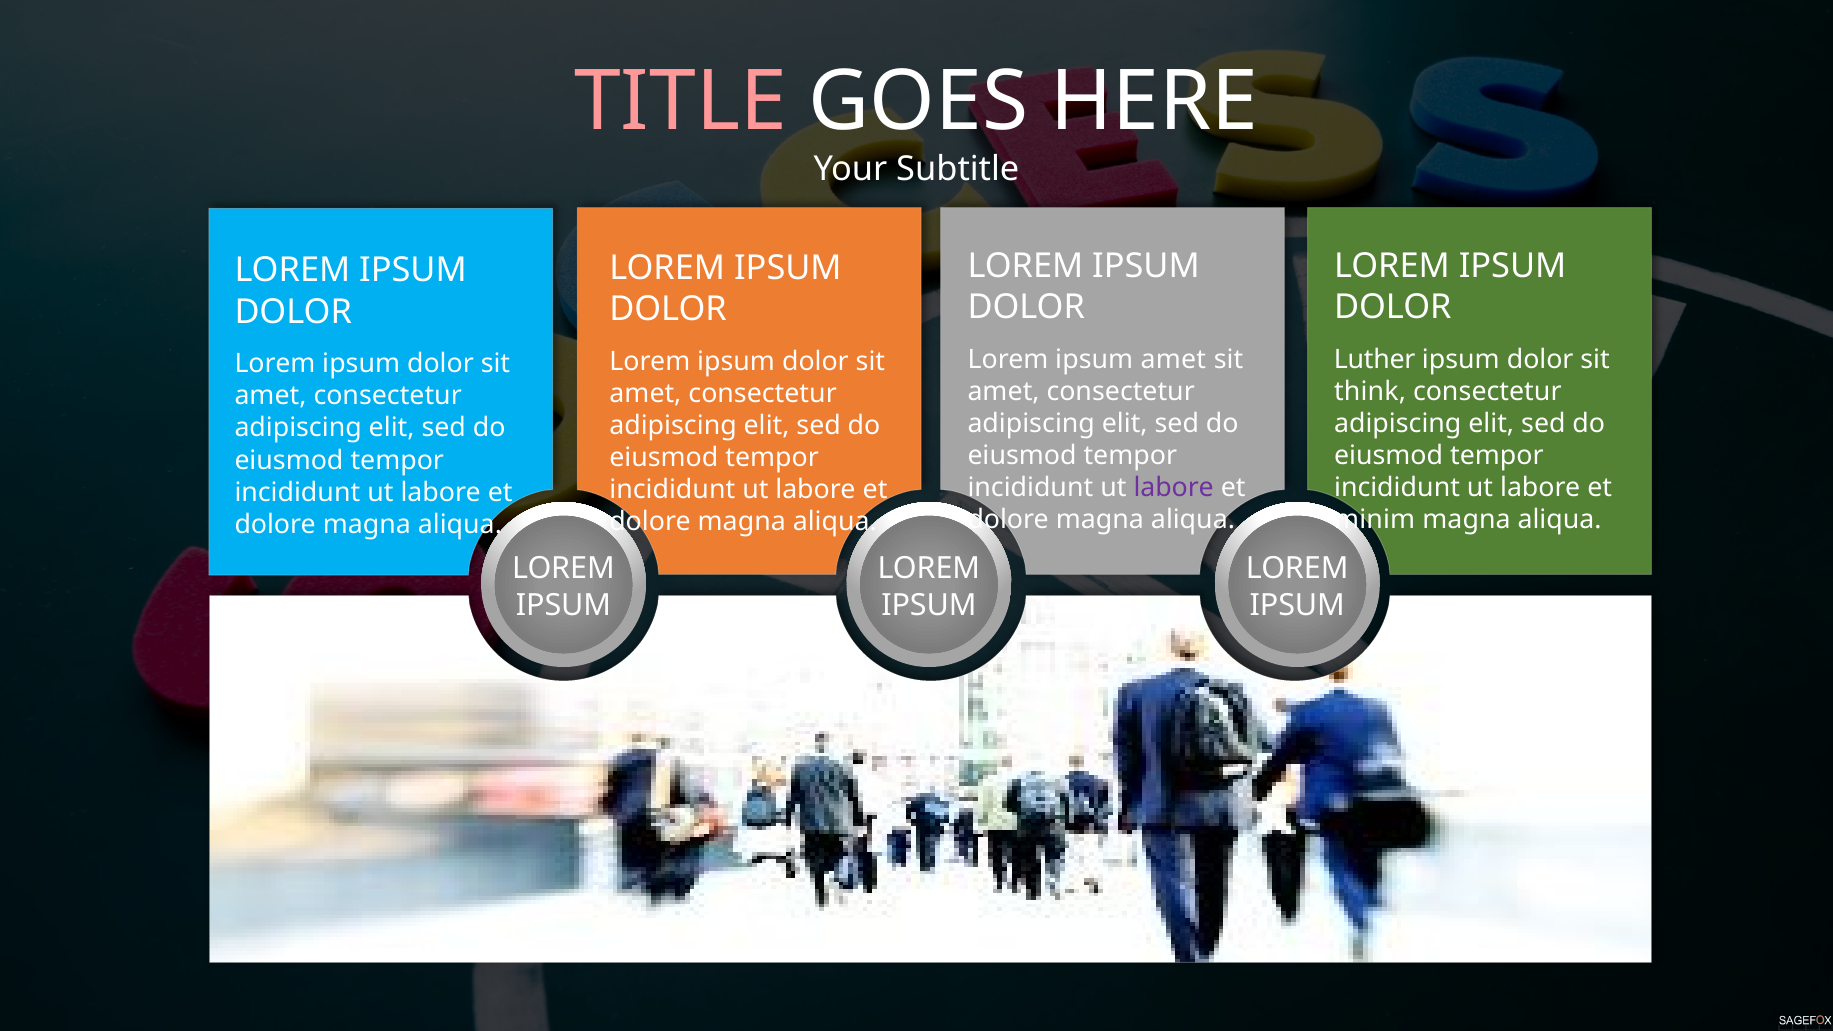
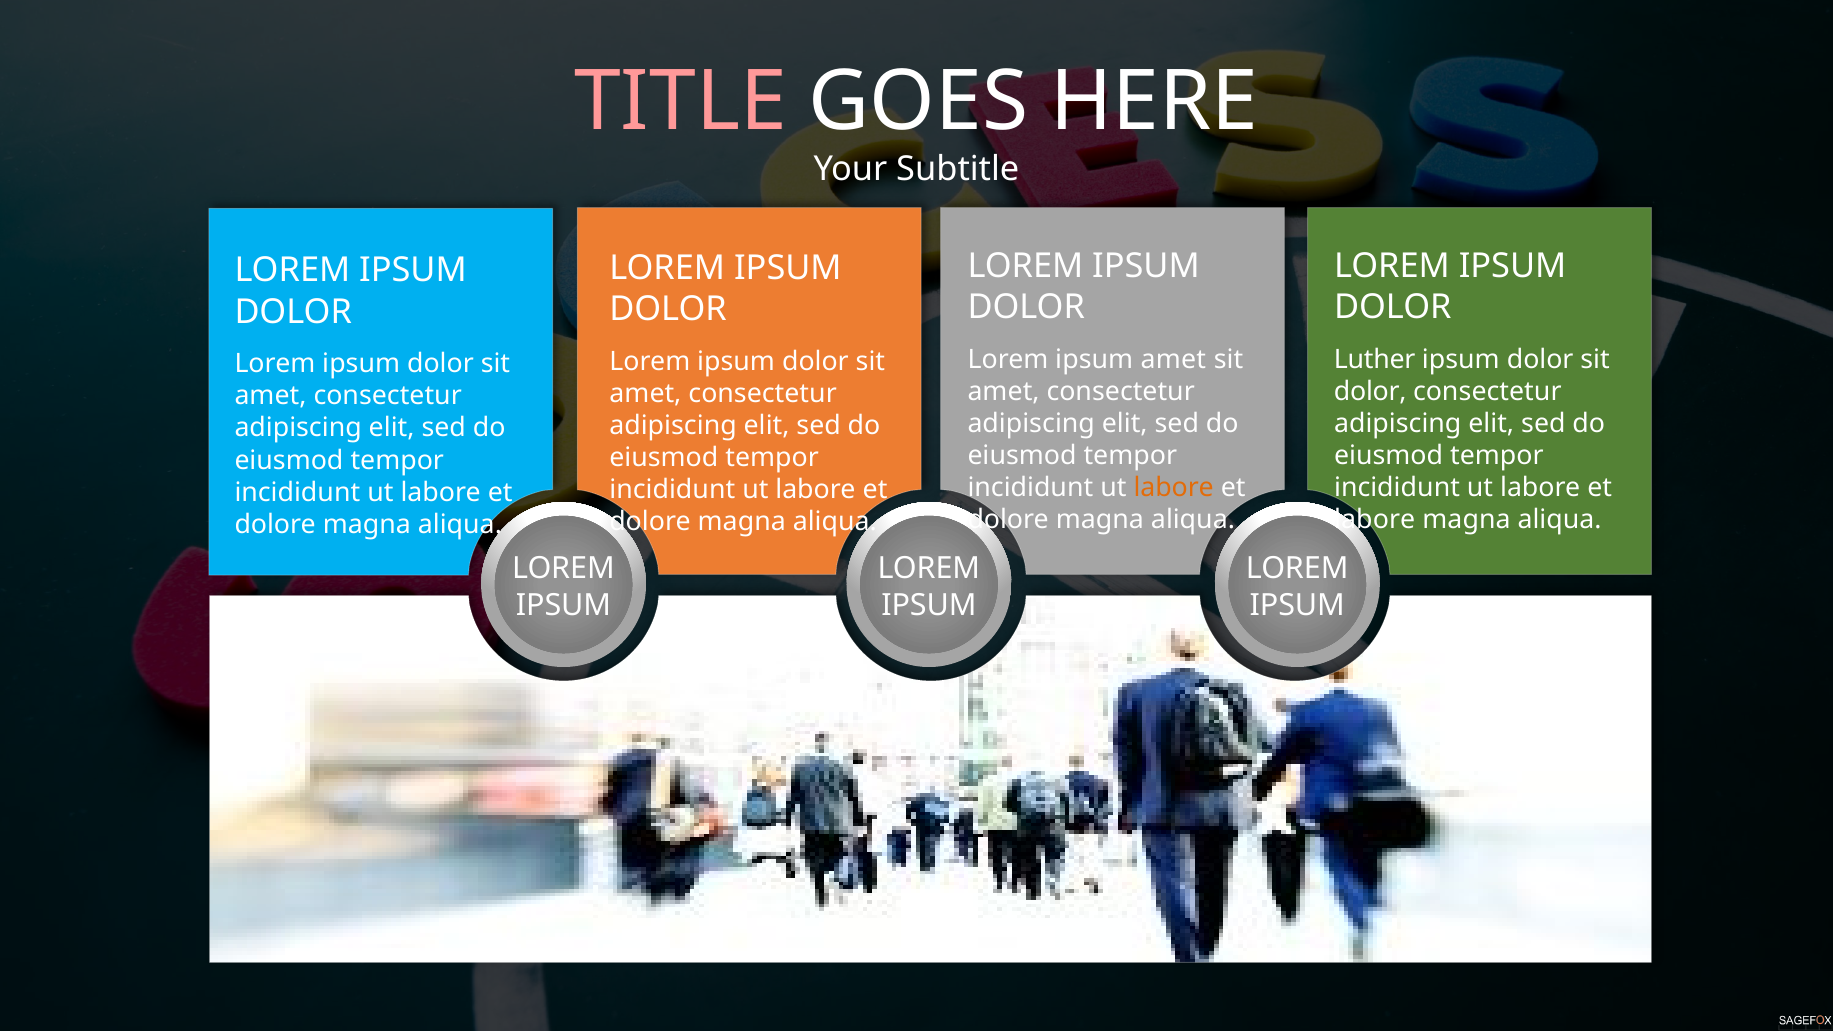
think: think -> dolor (1370, 391)
labore colour: purple -> orange (1174, 488)
minim: minim -> labore (1375, 520)
